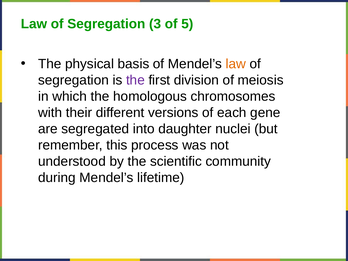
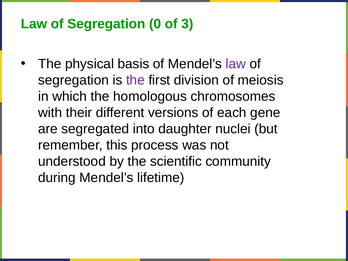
3: 3 -> 0 (155, 24)
5: 5 -> 3 (187, 24)
law colour: orange -> purple (236, 64)
